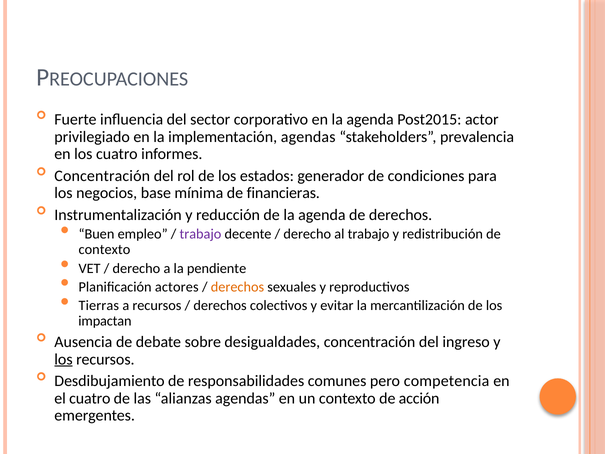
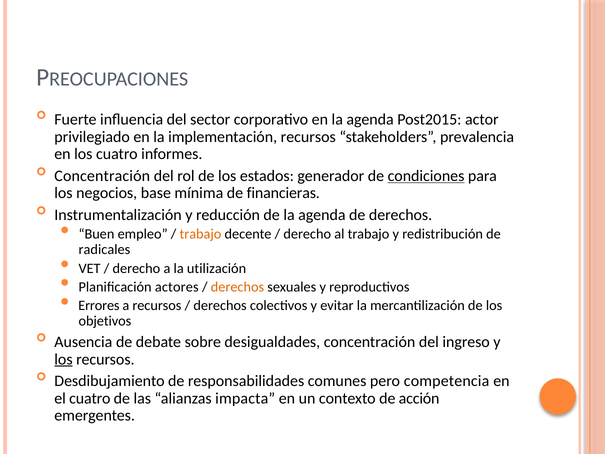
implementación agendas: agendas -> recursos (308, 137)
condiciones underline: none -> present (426, 176)
trabajo colour: purple -> orange (200, 234)
contexto: contexto -> radicales (104, 250)
pendiente: pendiente -> utilización (217, 268)
Tierras: Tierras -> Errores (99, 305)
impactan: impactan -> objetivos (105, 321)
alianzas agendas: agendas -> impacta (245, 398)
